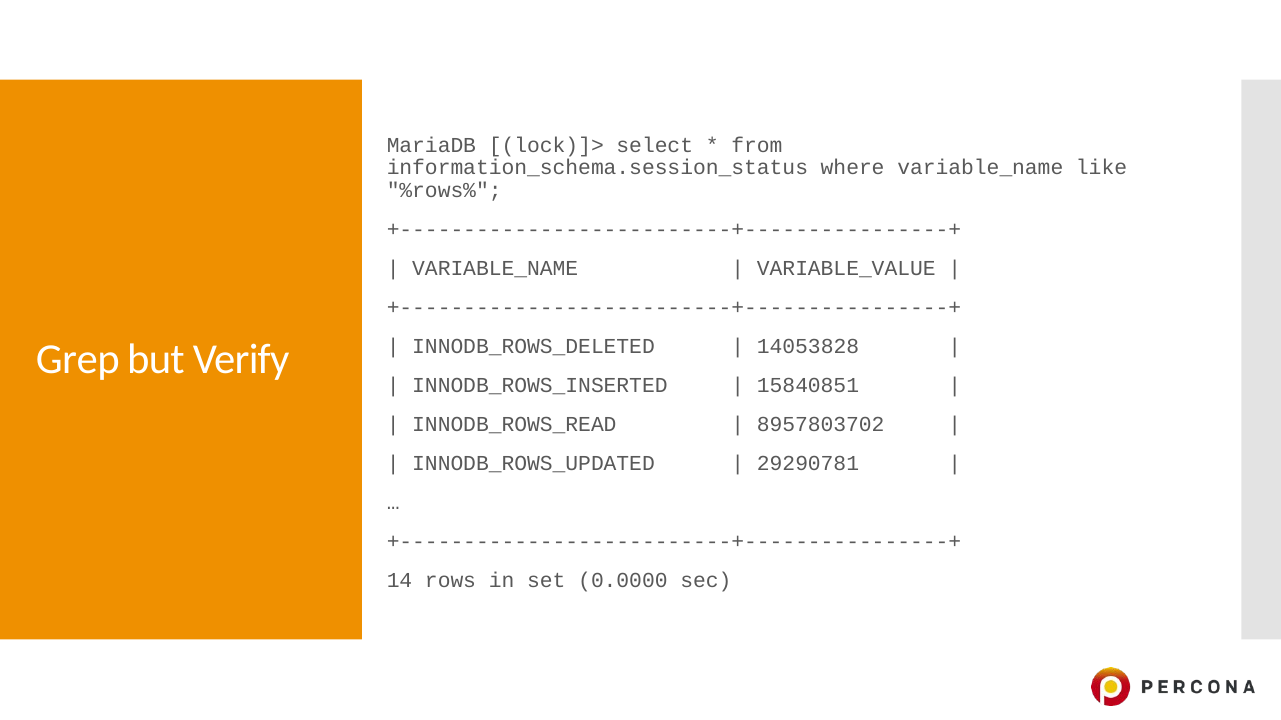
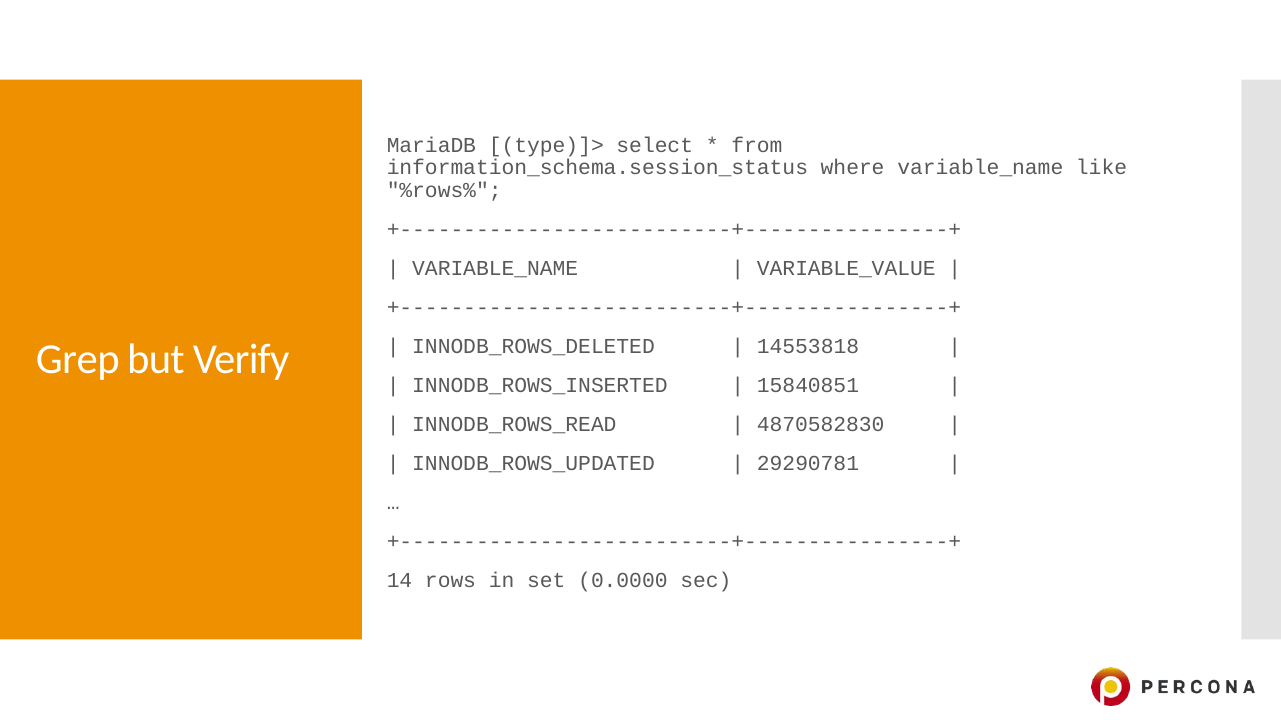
lock)]>: lock)]> -> type)]> (546, 145)
14053828: 14053828 -> 14553818 (808, 347)
8957803702: 8957803702 -> 4870582830 (821, 425)
